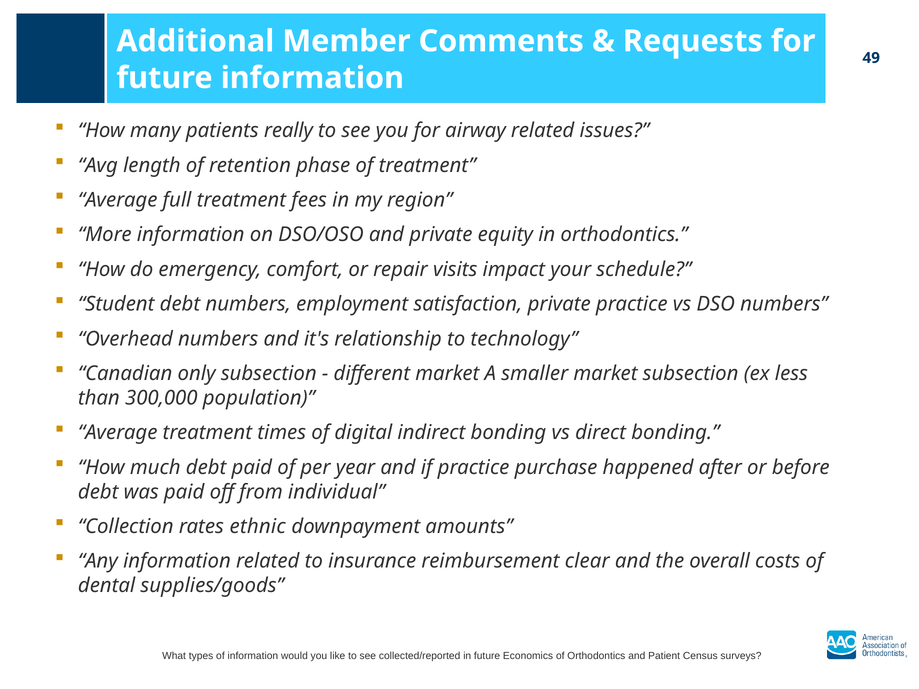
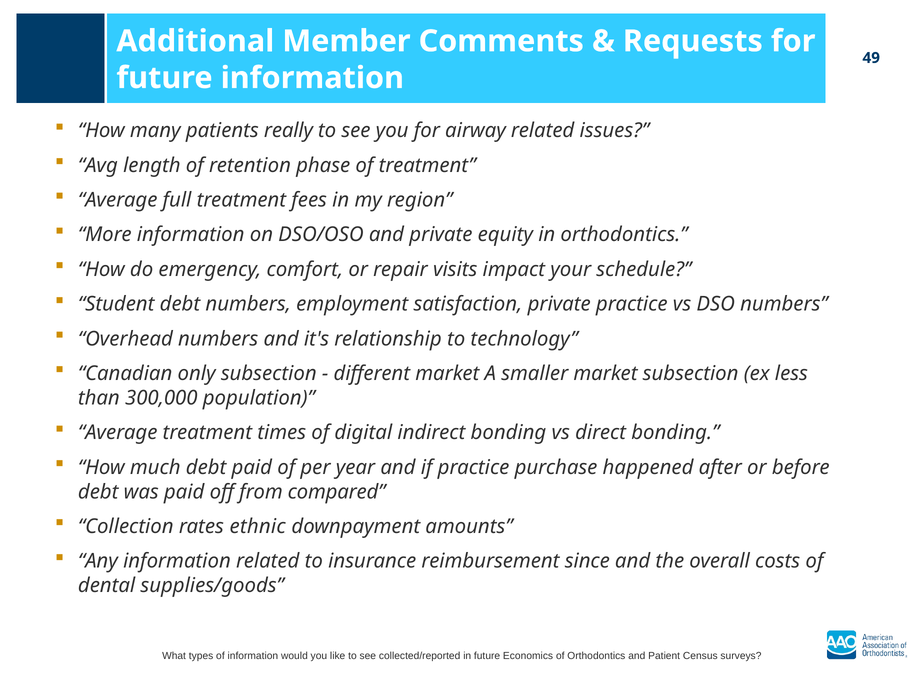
individual: individual -> compared (337, 492)
clear: clear -> since (587, 561)
